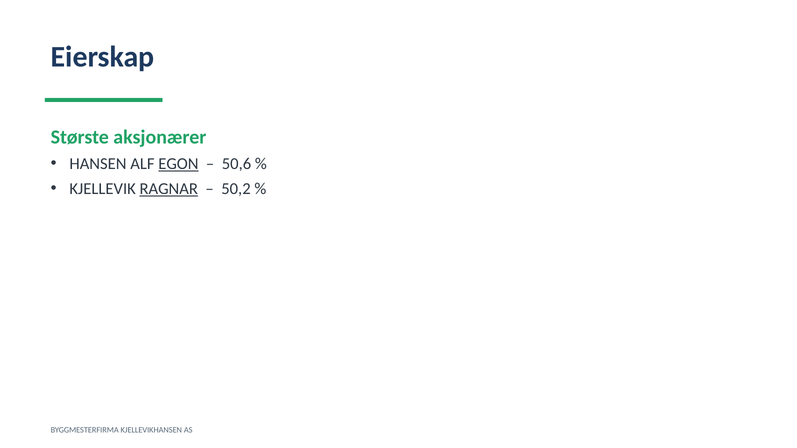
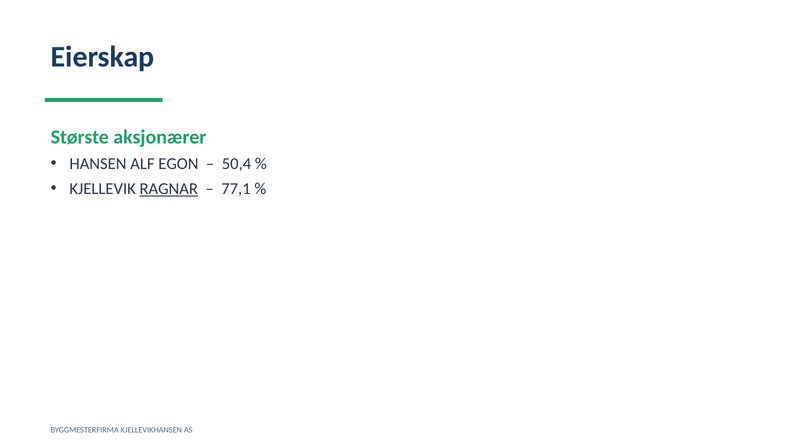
EGON underline: present -> none (178, 164)
50,6: 50,6 -> 50,4 (236, 164)
50,2: 50,2 -> 77,1 (236, 189)
